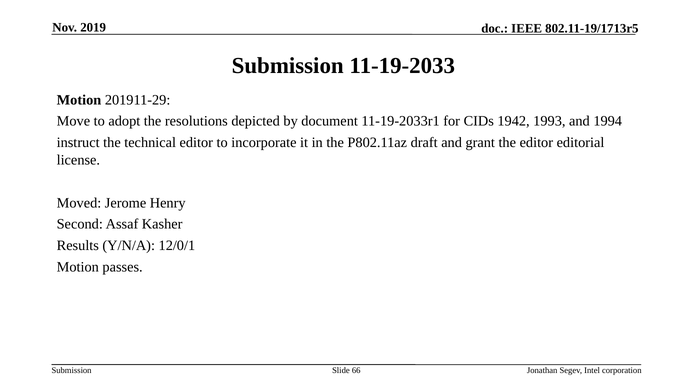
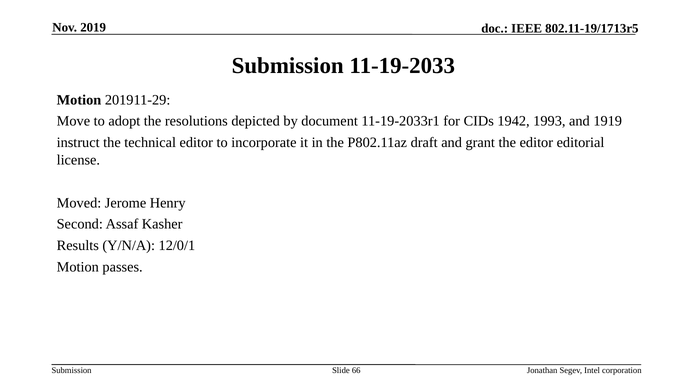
1994: 1994 -> 1919 (608, 121)
